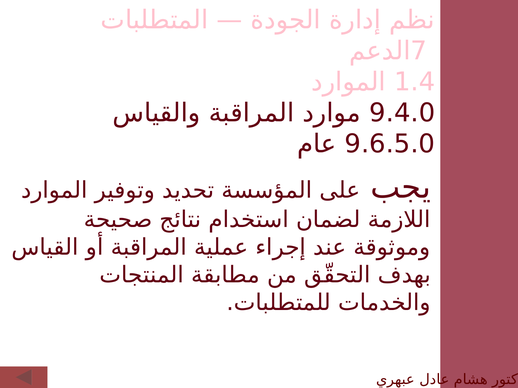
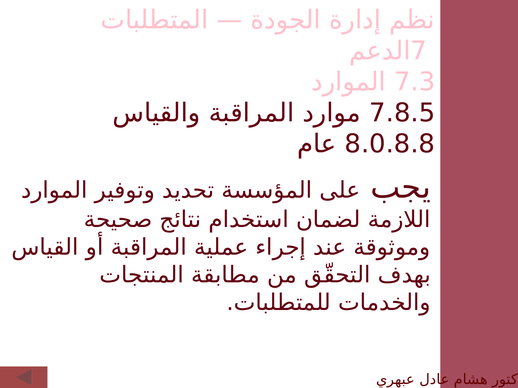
1.4: 1.4 -> 7.3 (415, 82)
9.4.0: 9.4.0 -> 7.8.5 (402, 113)
9.6.5.0: 9.6.5.0 -> 8.0.8.8 (390, 144)
